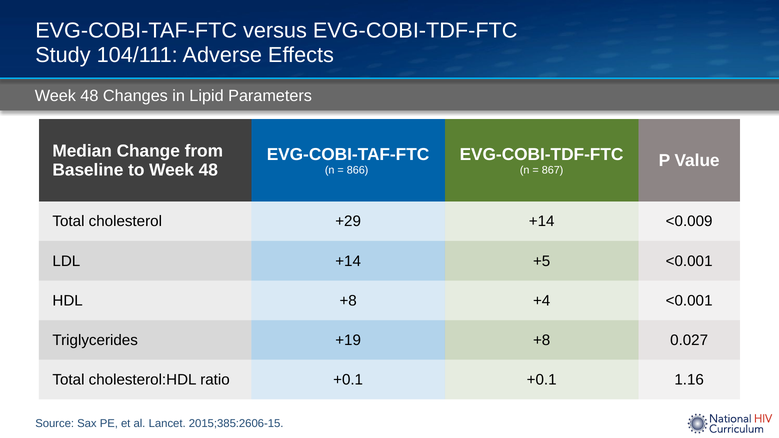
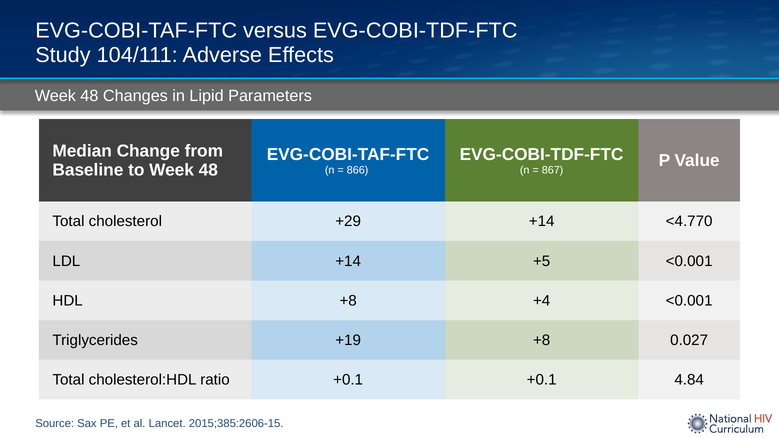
<0.009: <0.009 -> <4.770 (689, 222)
1.16: 1.16 -> 4.84 (689, 380)
